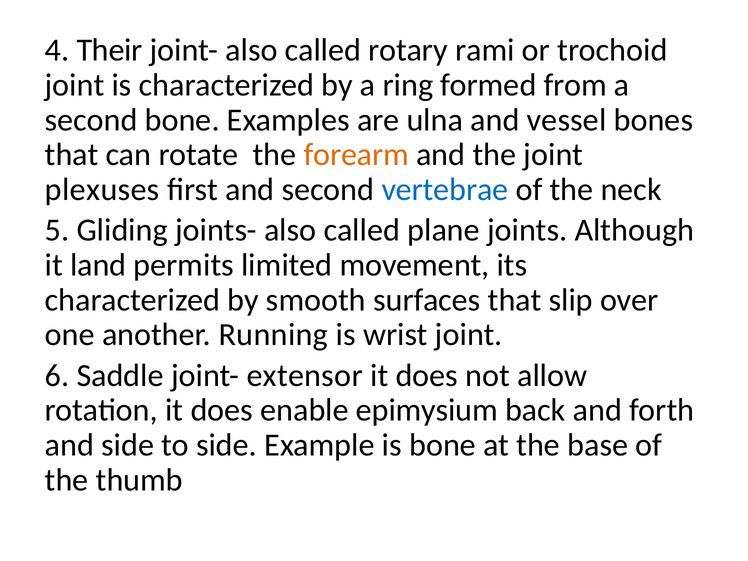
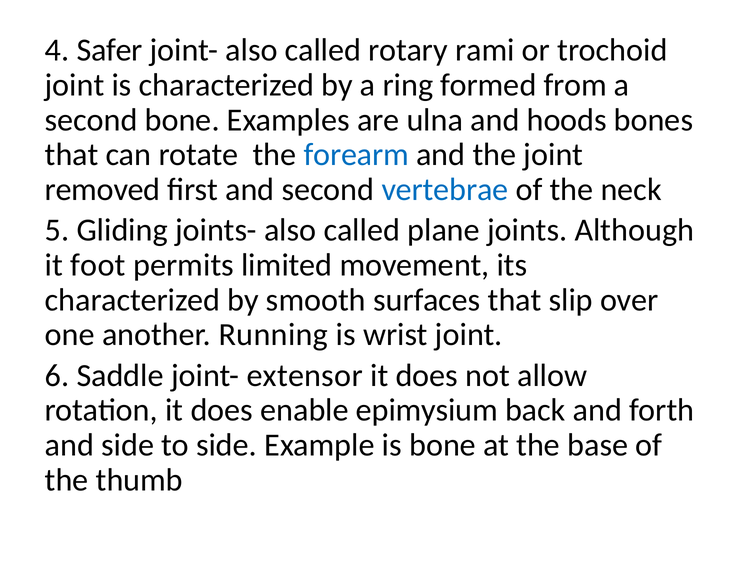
Their: Their -> Safer (110, 50)
vessel: vessel -> hoods (567, 120)
forearm colour: orange -> blue (356, 155)
plexuses: plexuses -> removed (103, 190)
land: land -> foot (98, 265)
